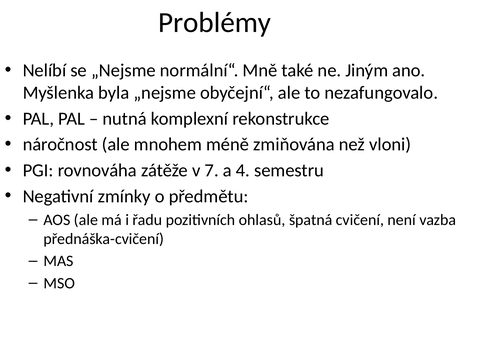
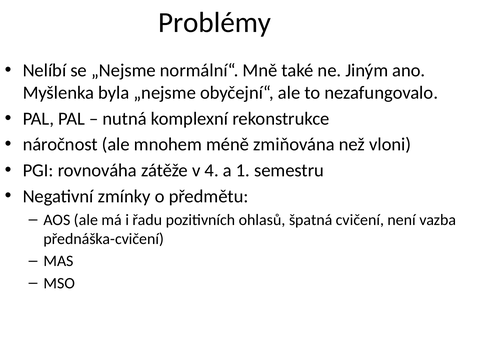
7: 7 -> 4 (212, 171)
4: 4 -> 1 (243, 171)
